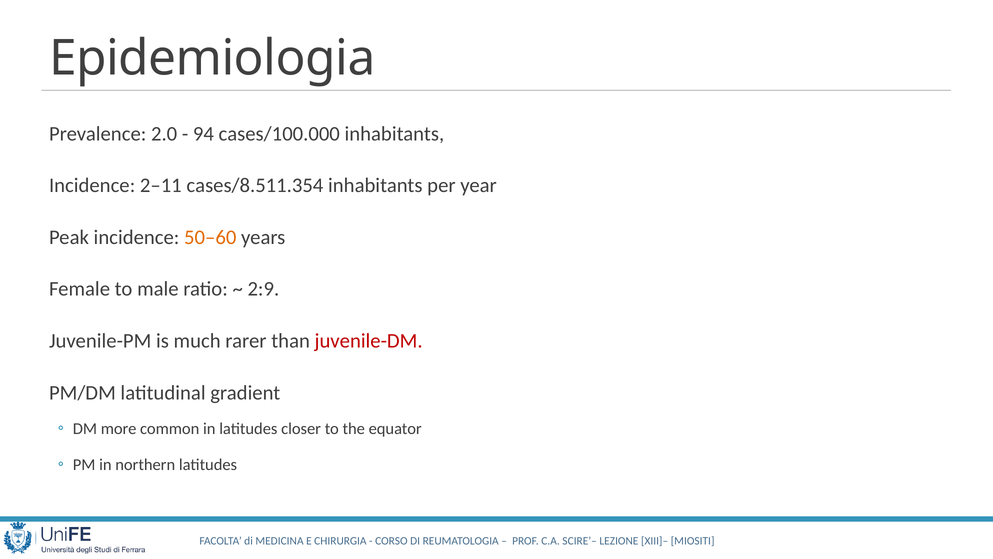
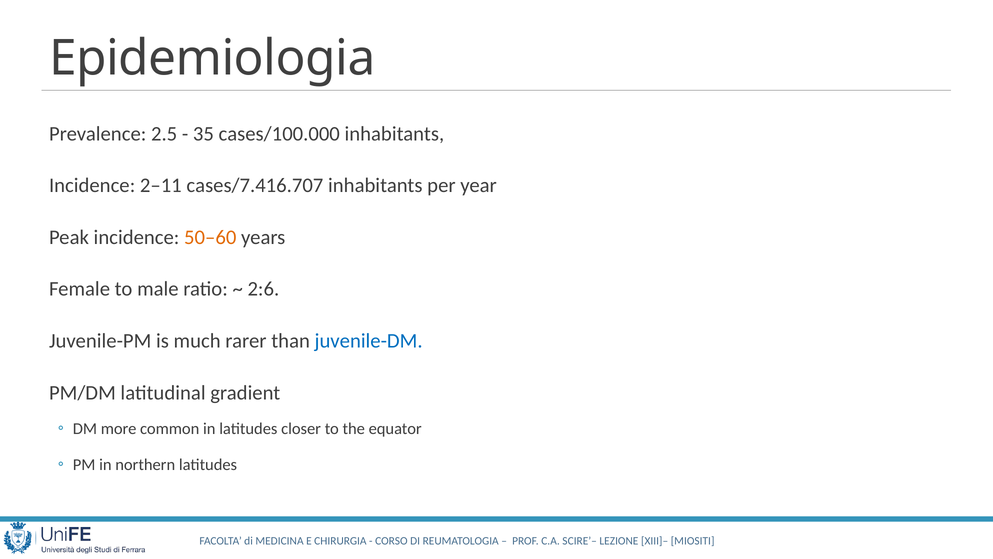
2.0: 2.0 -> 2.5 (164, 134)
94: 94 -> 35 (203, 134)
cases/8.511.354: cases/8.511.354 -> cases/7.416.707 (255, 185)
2:9: 2:9 -> 2:6 (263, 289)
juvenile-DM colour: red -> blue (369, 341)
